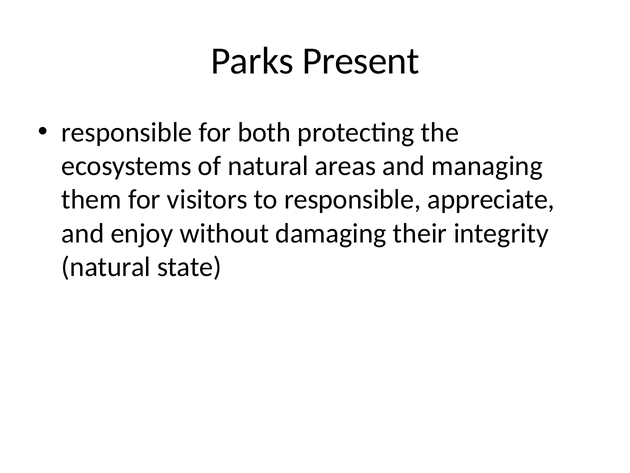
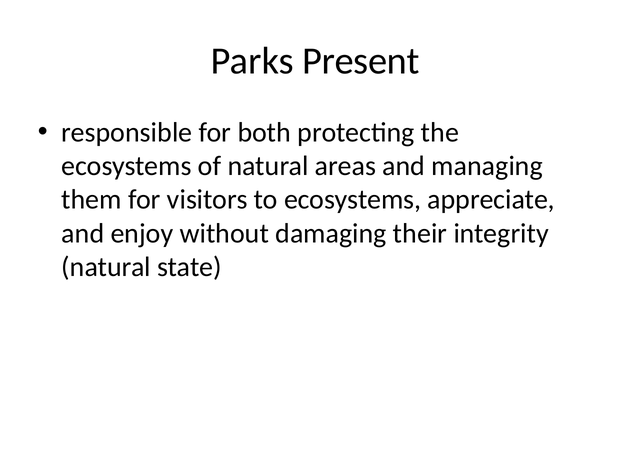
to responsible: responsible -> ecosystems (353, 199)
